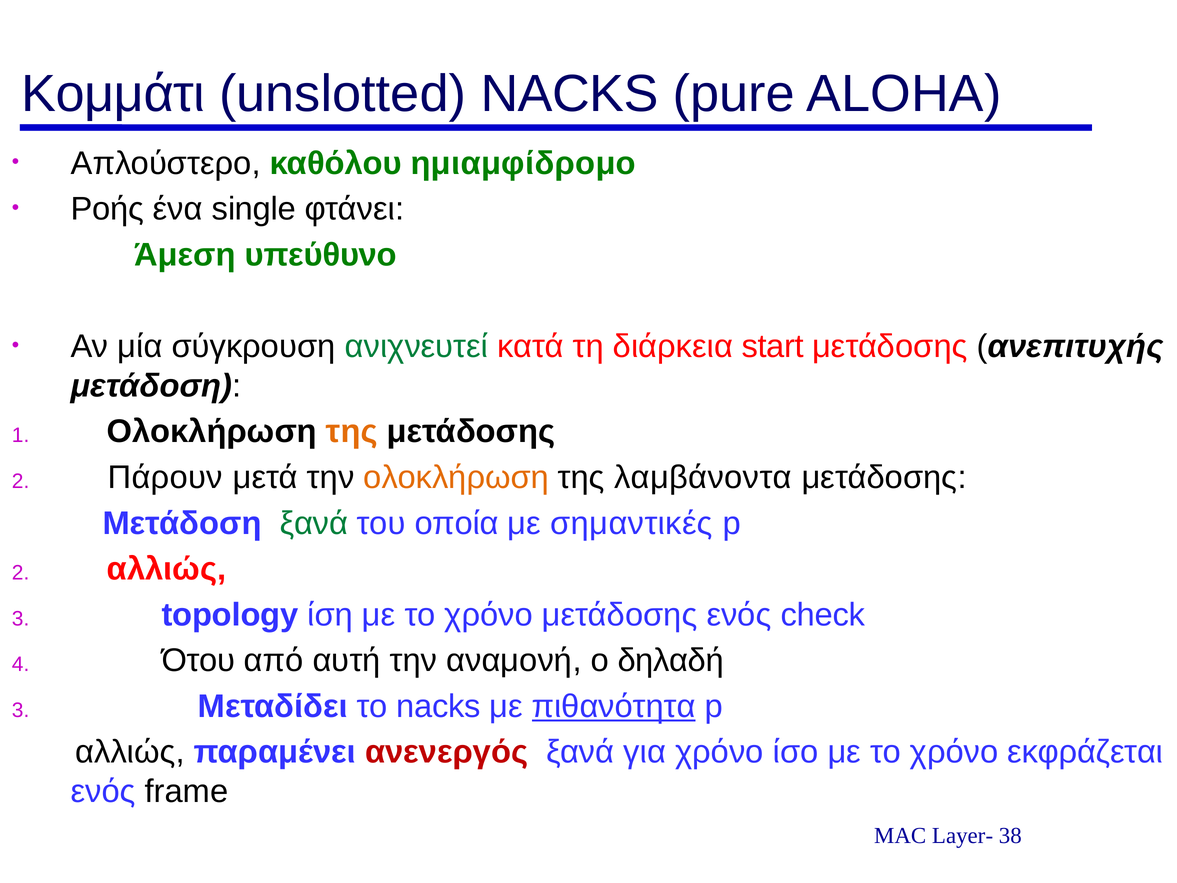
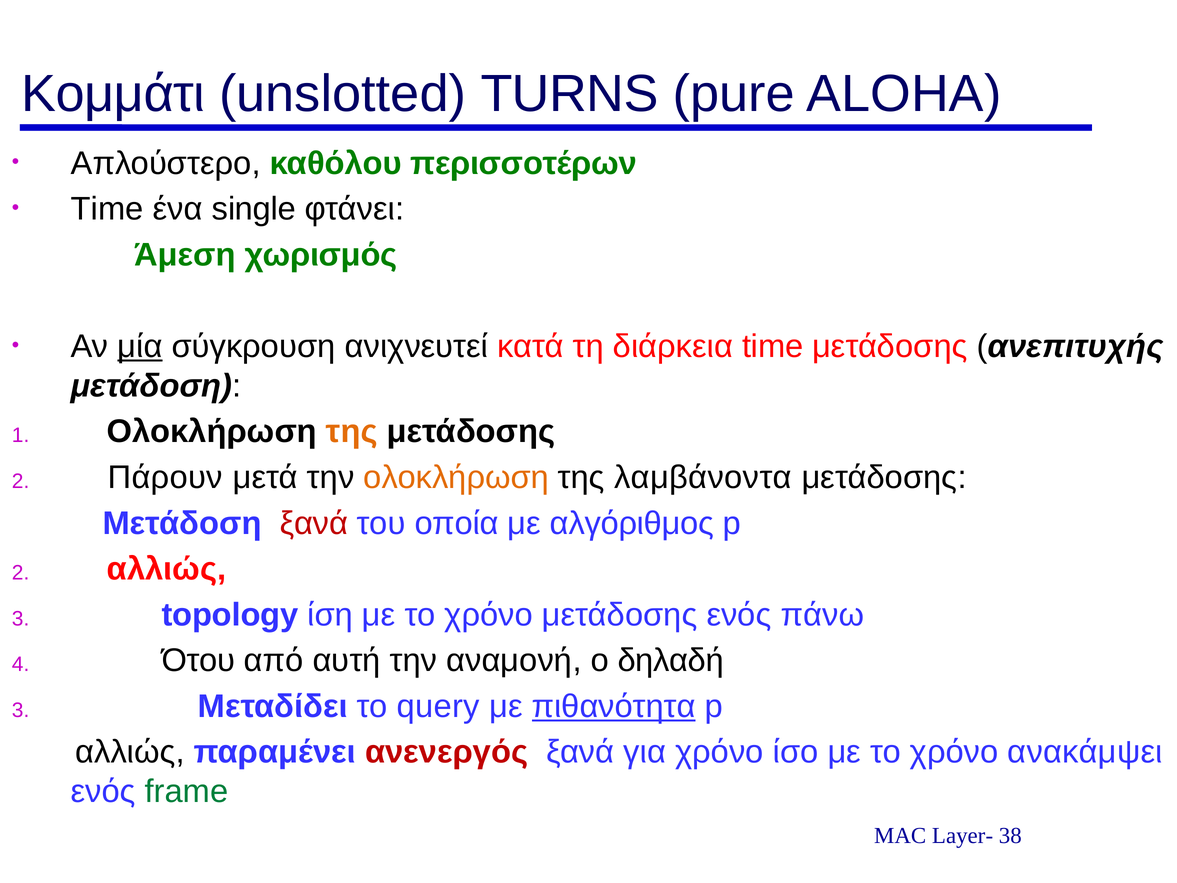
unslotted NACKS: NACKS -> TURNS (570, 94)
ημιαμφίδρομο: ημιαμφίδρομο -> περισσοτέρων (524, 163)
Ροής: Ροής -> Time (107, 209)
υπεύθυνο: υπεύθυνο -> χωρισμός (321, 255)
μία underline: none -> present (140, 346)
ανιχνευτεί colour: green -> black (416, 346)
διάρκεια start: start -> time (773, 346)
ξανά colour: green -> red (314, 523)
σημαντικές: σημαντικές -> αλγόριθμος (632, 523)
check: check -> πάνω (823, 615)
το nacks: nacks -> query (438, 706)
εκφράζεται: εκφράζεται -> ανακάμψει (1085, 752)
frame colour: black -> green (186, 791)
